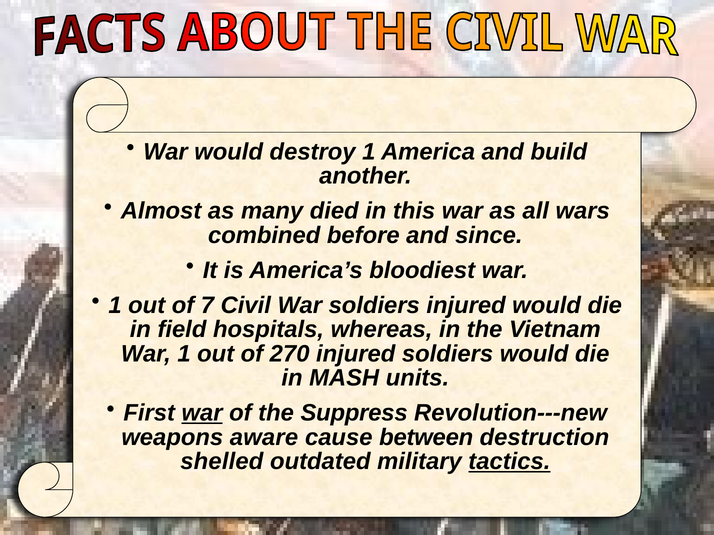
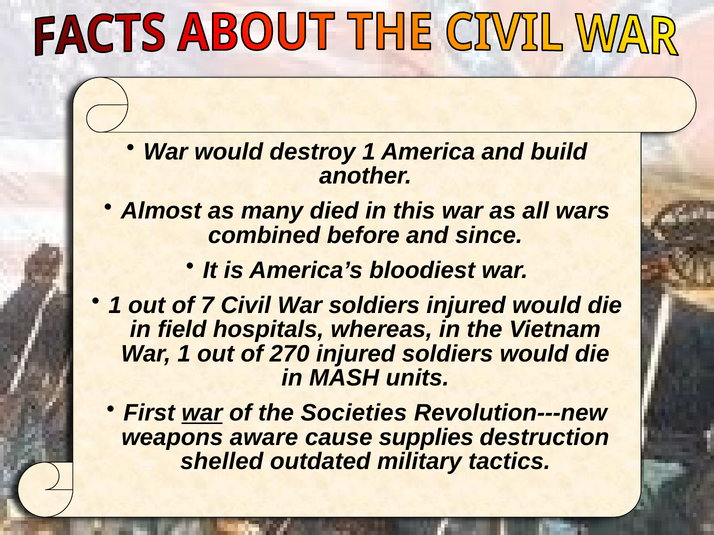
Suppress: Suppress -> Societies (354, 413)
between: between -> supplies (426, 438)
tactics underline: present -> none (509, 462)
